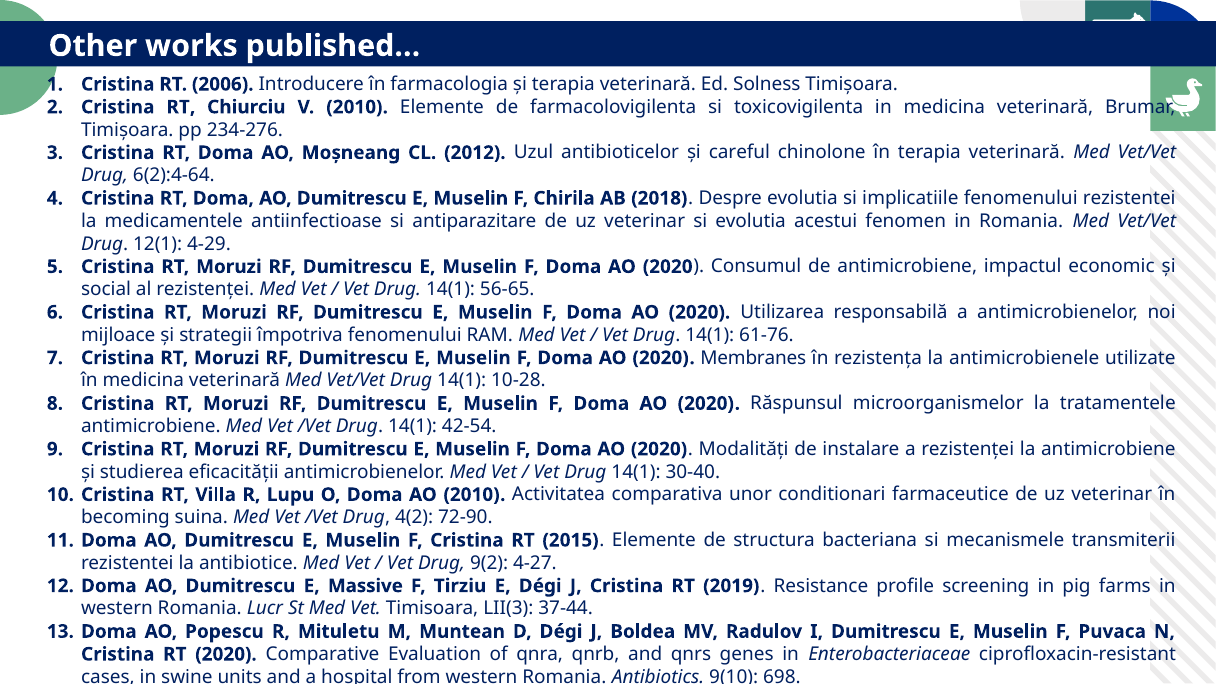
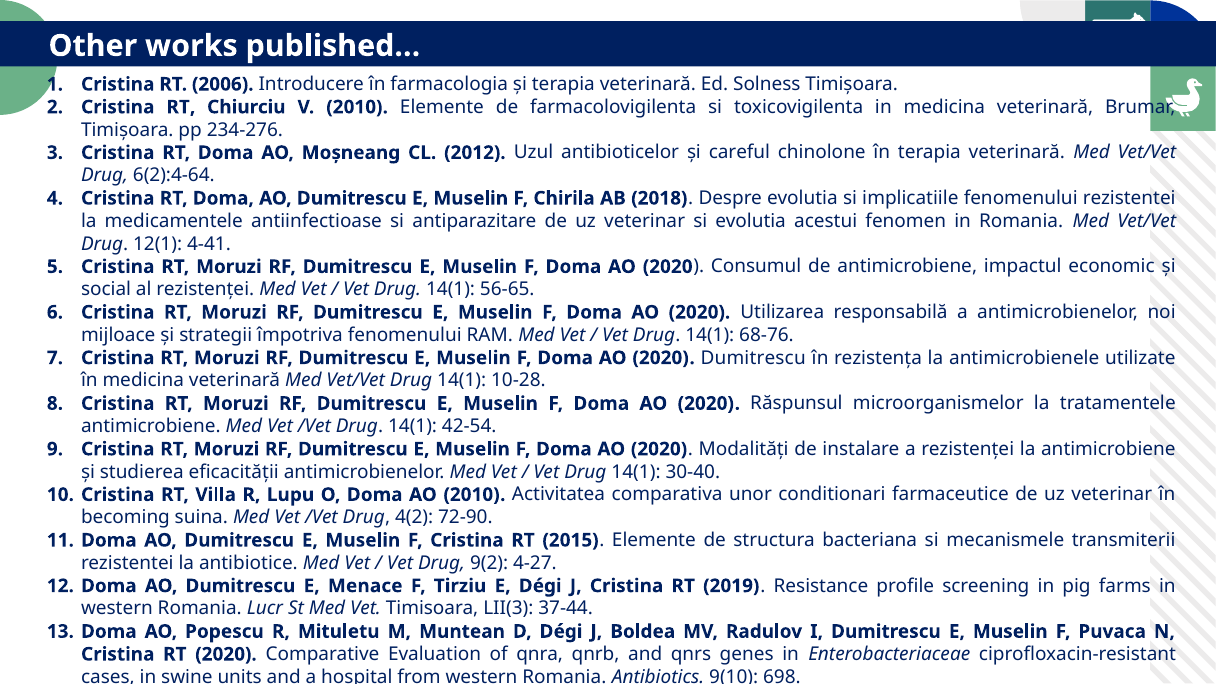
4-29: 4-29 -> 4-41 (209, 244)
61-76: 61-76 -> 68-76 (767, 335)
2020 Membranes: Membranes -> Dumitrescu (753, 358)
Massive: Massive -> Menace (365, 586)
